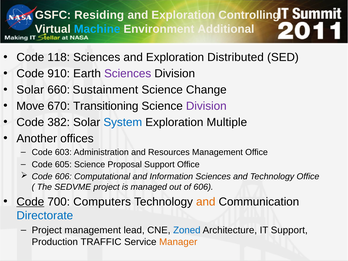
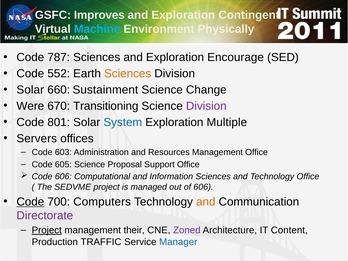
Residing: Residing -> Improves (99, 15)
Controlling: Controlling -> Contingent (249, 15)
Additional: Additional -> Physically (226, 29)
118: 118 -> 787 (59, 57)
Distributed: Distributed -> Encourage (236, 57)
910: 910 -> 552 (59, 74)
Sciences colour: purple -> orange (128, 74)
Move: Move -> Were (30, 106)
382: 382 -> 801 (59, 122)
Another: Another -> Servers (37, 139)
Directorate colour: blue -> purple (45, 216)
Project underline: none -> present (47, 230)
lead: lead -> their (134, 230)
Zoned colour: blue -> purple (187, 230)
IT Support: Support -> Content (289, 230)
Manager colour: orange -> blue (178, 242)
